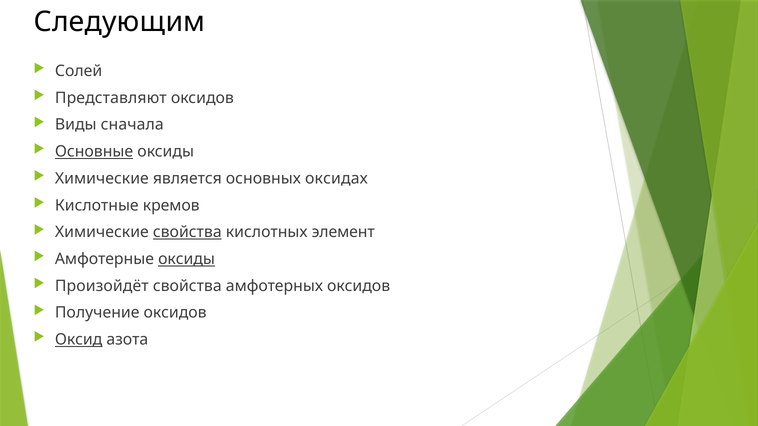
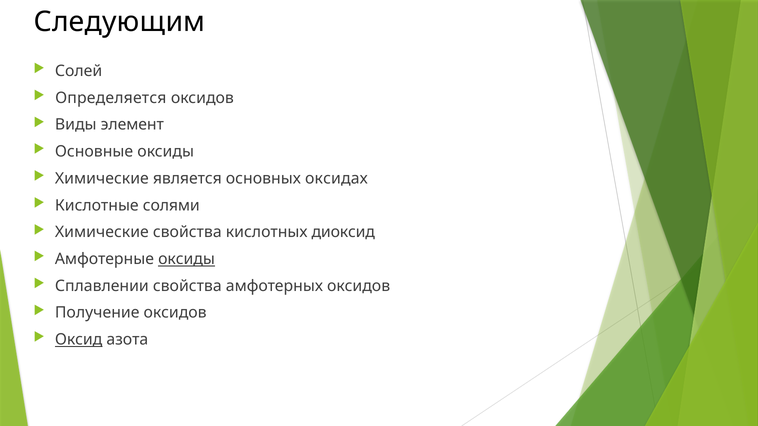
Представляют: Представляют -> Определяется (111, 98)
сначала: сначала -> элемент (132, 125)
Основные underline: present -> none (94, 152)
кремов: кремов -> солями (171, 206)
свойства underline: present -> none (187, 232)
элемент: элемент -> диоксид (343, 232)
Произойдёт: Произойдёт -> Сплавлении (102, 286)
